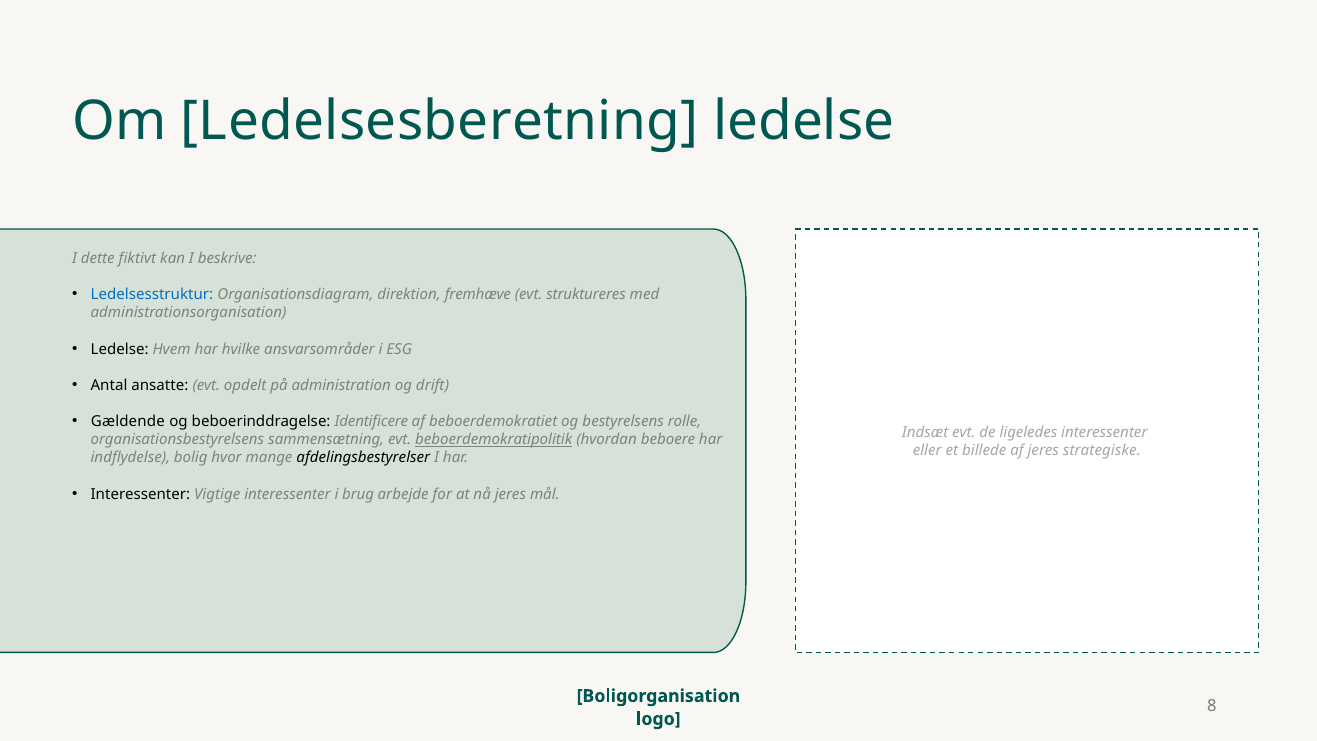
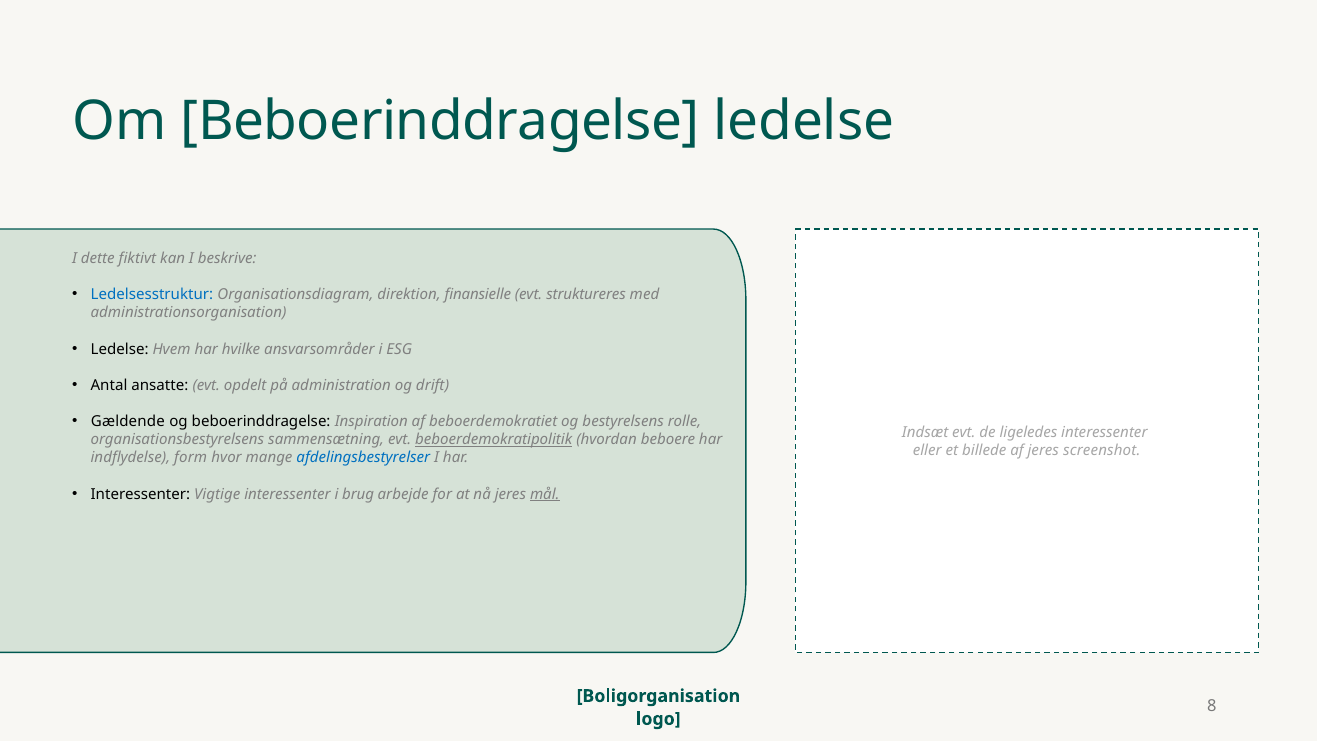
Om Ledelsesberetning: Ledelsesberetning -> Beboerinddragelse (440, 122)
fremhæve: fremhæve -> finansielle (478, 295)
Identificere: Identificere -> Inspiration (371, 421)
strategiske: strategiske -> screenshot (1102, 451)
bolig: bolig -> form (191, 458)
afdelingsbestyrelser colour: black -> blue (363, 458)
mål underline: none -> present (545, 494)
